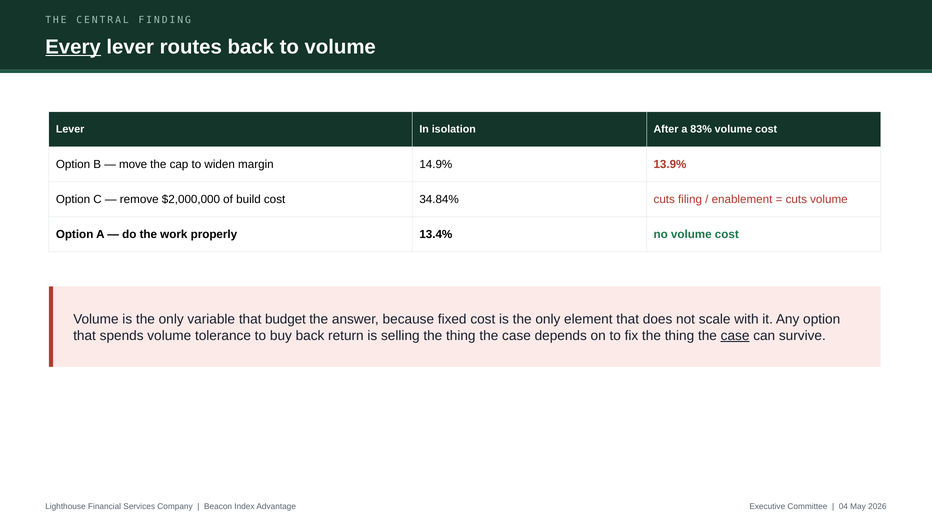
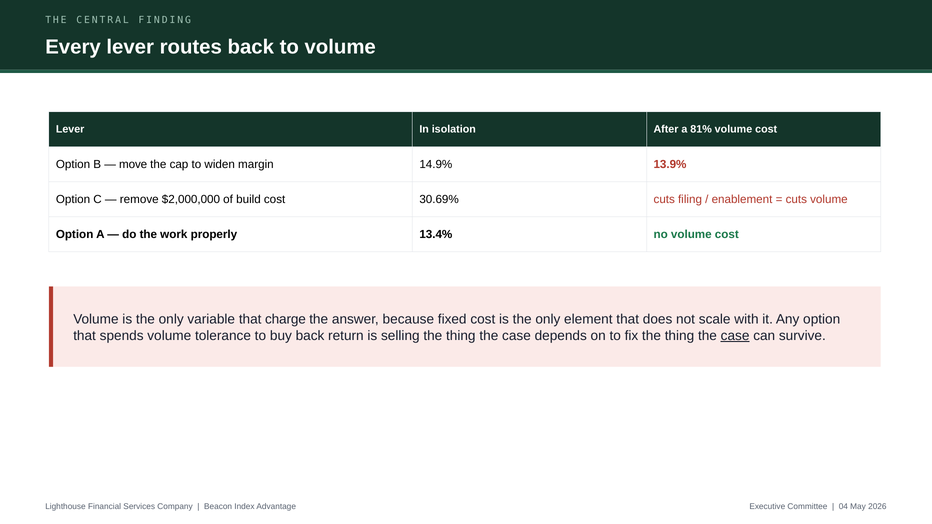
Every underline: present -> none (73, 47)
83%: 83% -> 81% (701, 130)
34.84%: 34.84% -> 30.69% (439, 199)
budget: budget -> charge (285, 320)
